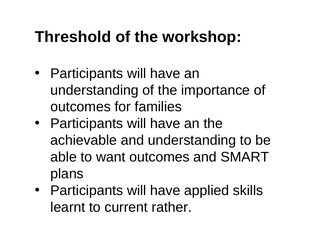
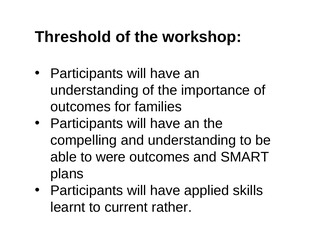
achievable: achievable -> compelling (84, 140)
want: want -> were (111, 157)
